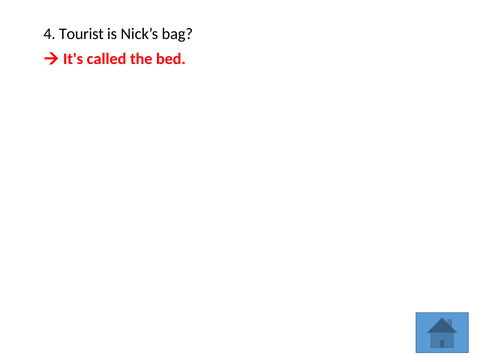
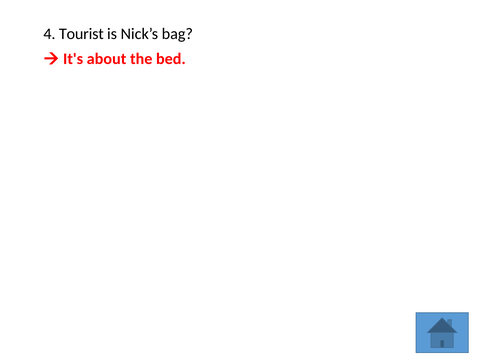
called: called -> about (107, 59)
